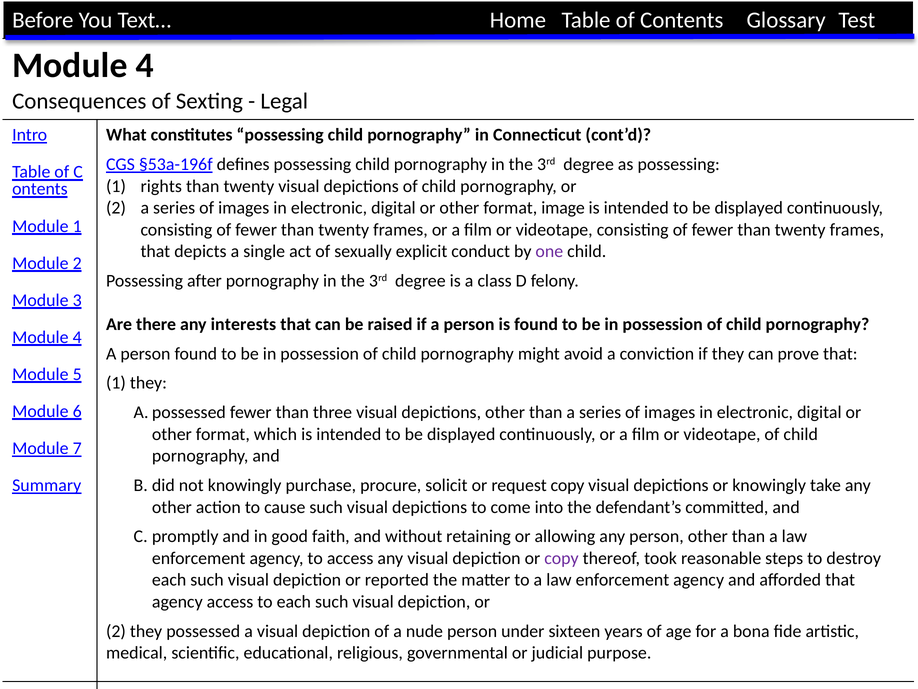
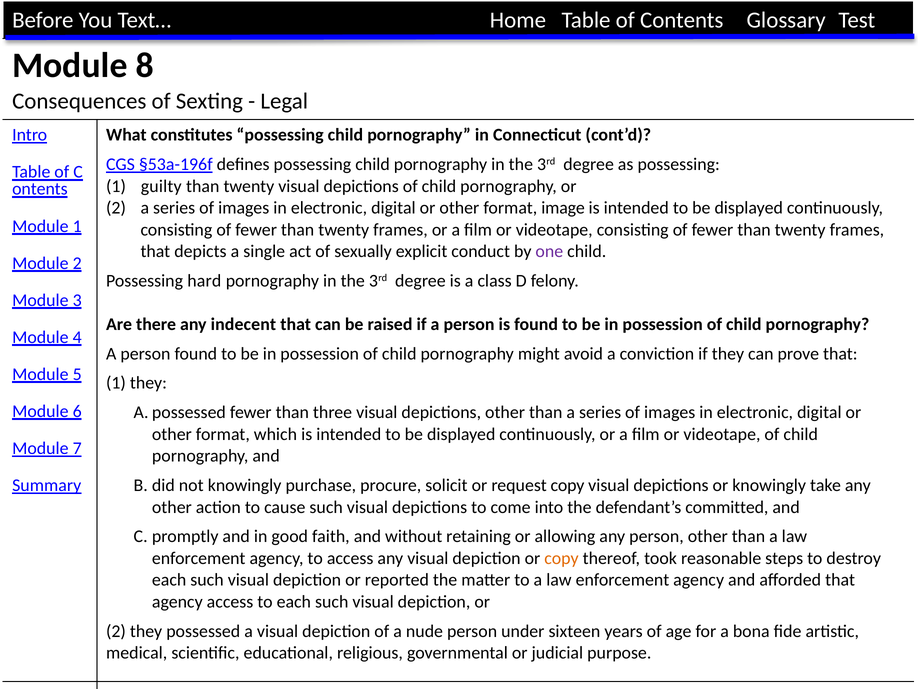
4: 4 -> 8 (145, 65)
rights: rights -> guilty (161, 186)
after: after -> hard (204, 281)
interests: interests -> indecent (243, 324)
copy colour: purple -> orange (561, 558)
